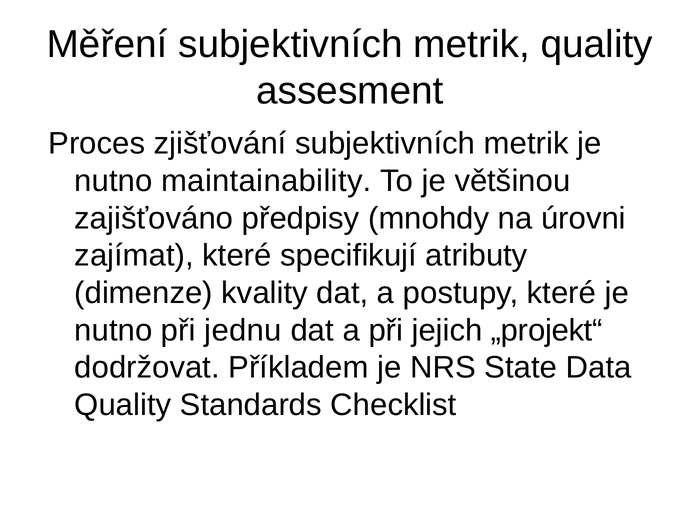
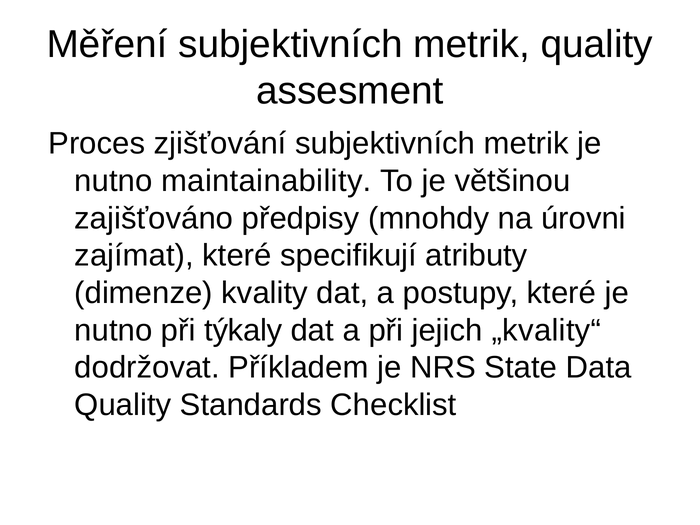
jednu: jednu -> týkaly (243, 330)
„projekt“: „projekt“ -> „kvality“ (546, 330)
